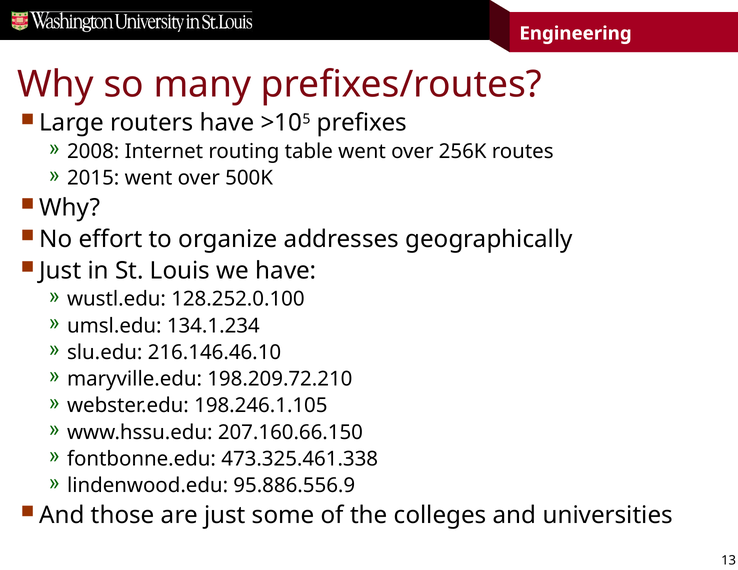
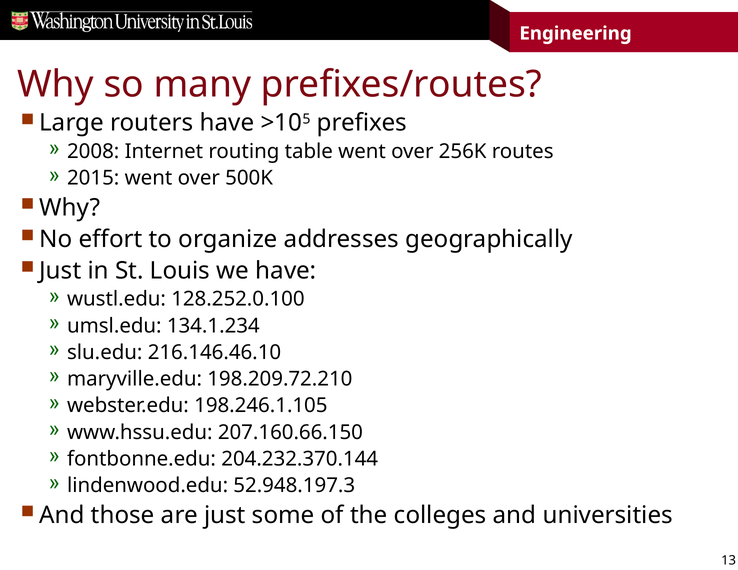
473.325.461.338: 473.325.461.338 -> 204.232.370.144 (300, 459)
95.886.556.9: 95.886.556.9 -> 52.948.197.3 (294, 486)
